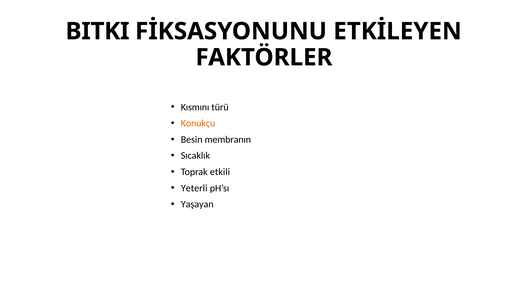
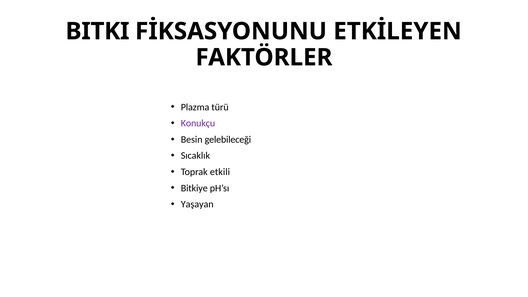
Kısmını: Kısmını -> Plazma (195, 107)
Konukçu colour: orange -> purple (198, 123)
membranın: membranın -> gelebileceği (228, 139)
Yeterli: Yeterli -> Bitkiye (194, 188)
